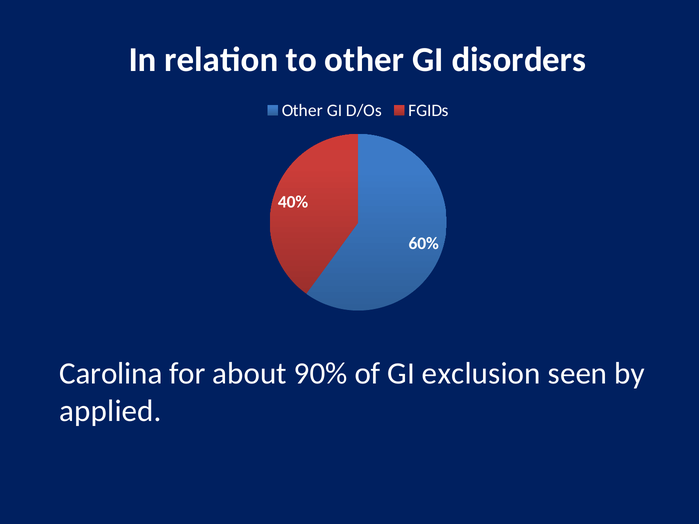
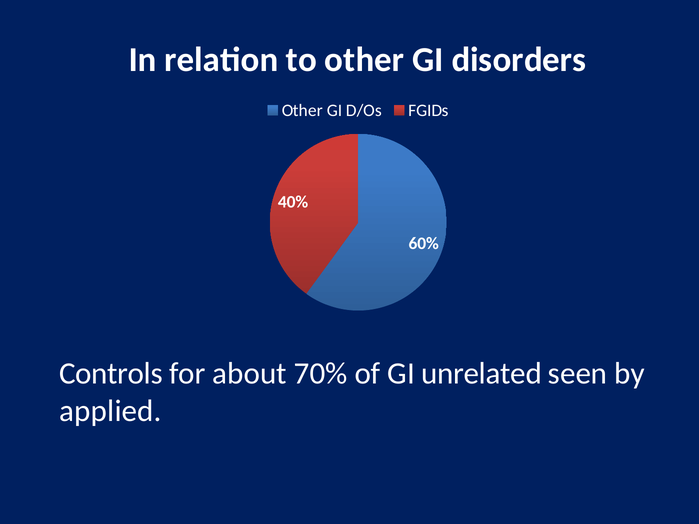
Carolina: Carolina -> Controls (111, 374)
90%: 90% -> 70% (321, 374)
exclusion: exclusion -> unrelated (482, 374)
